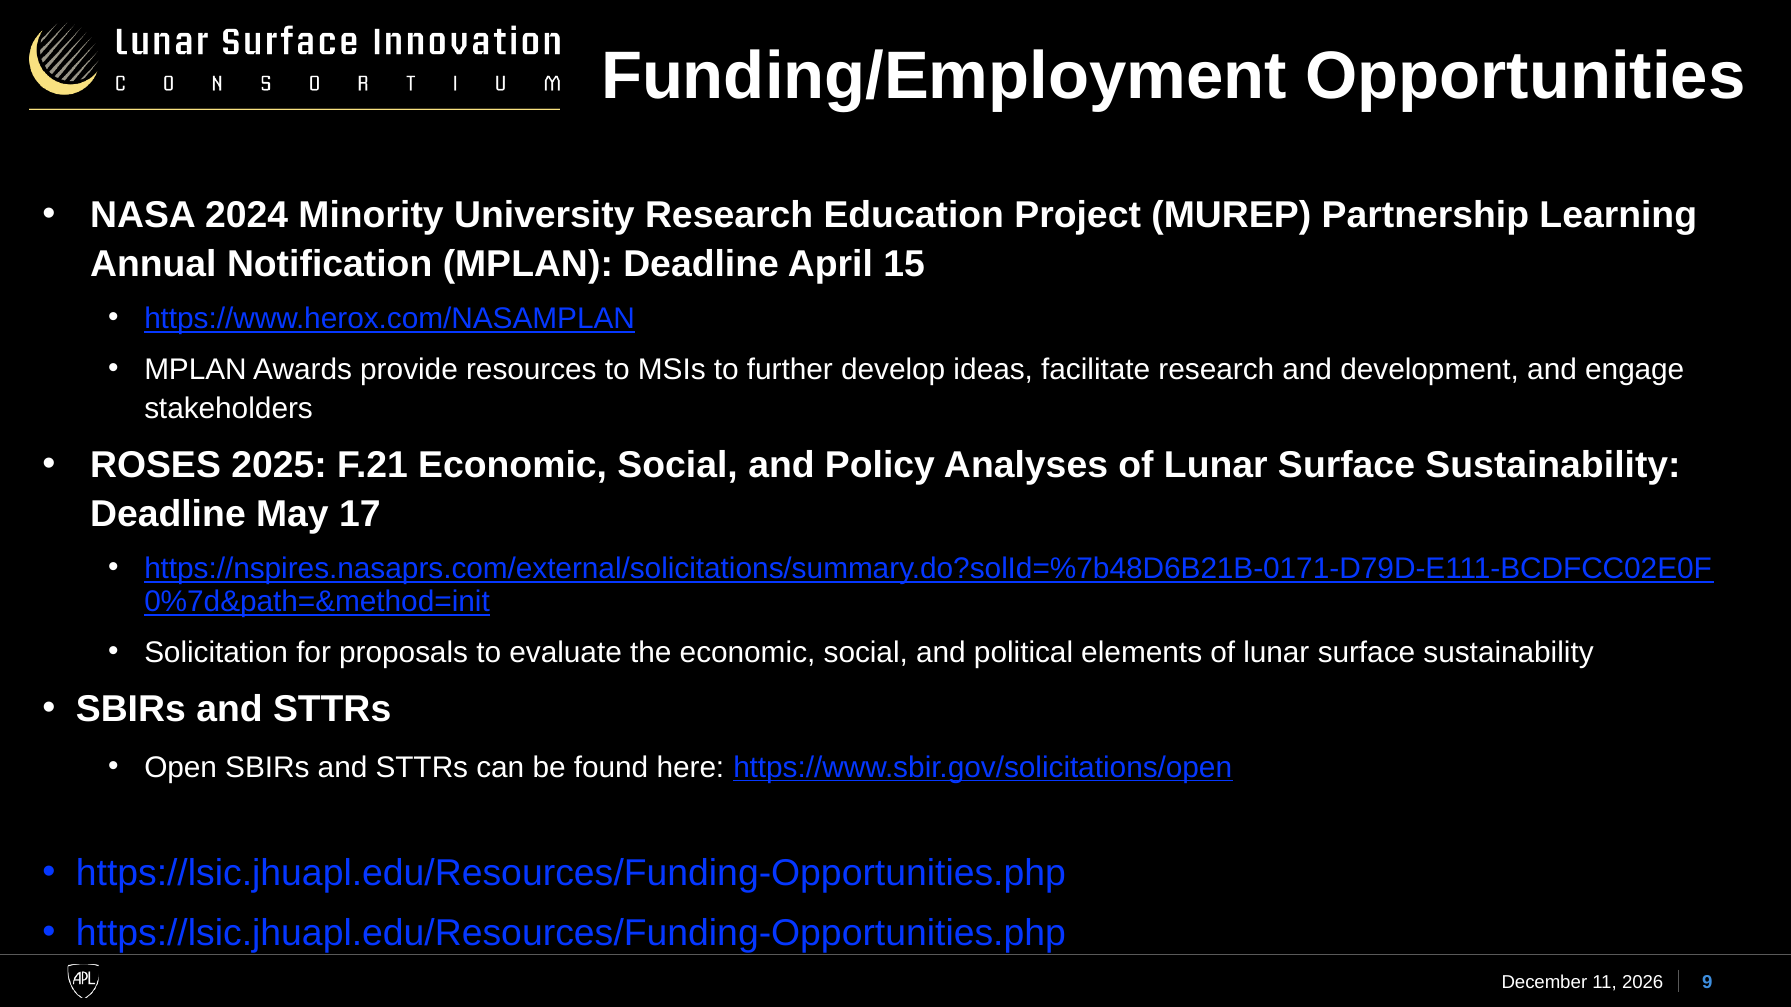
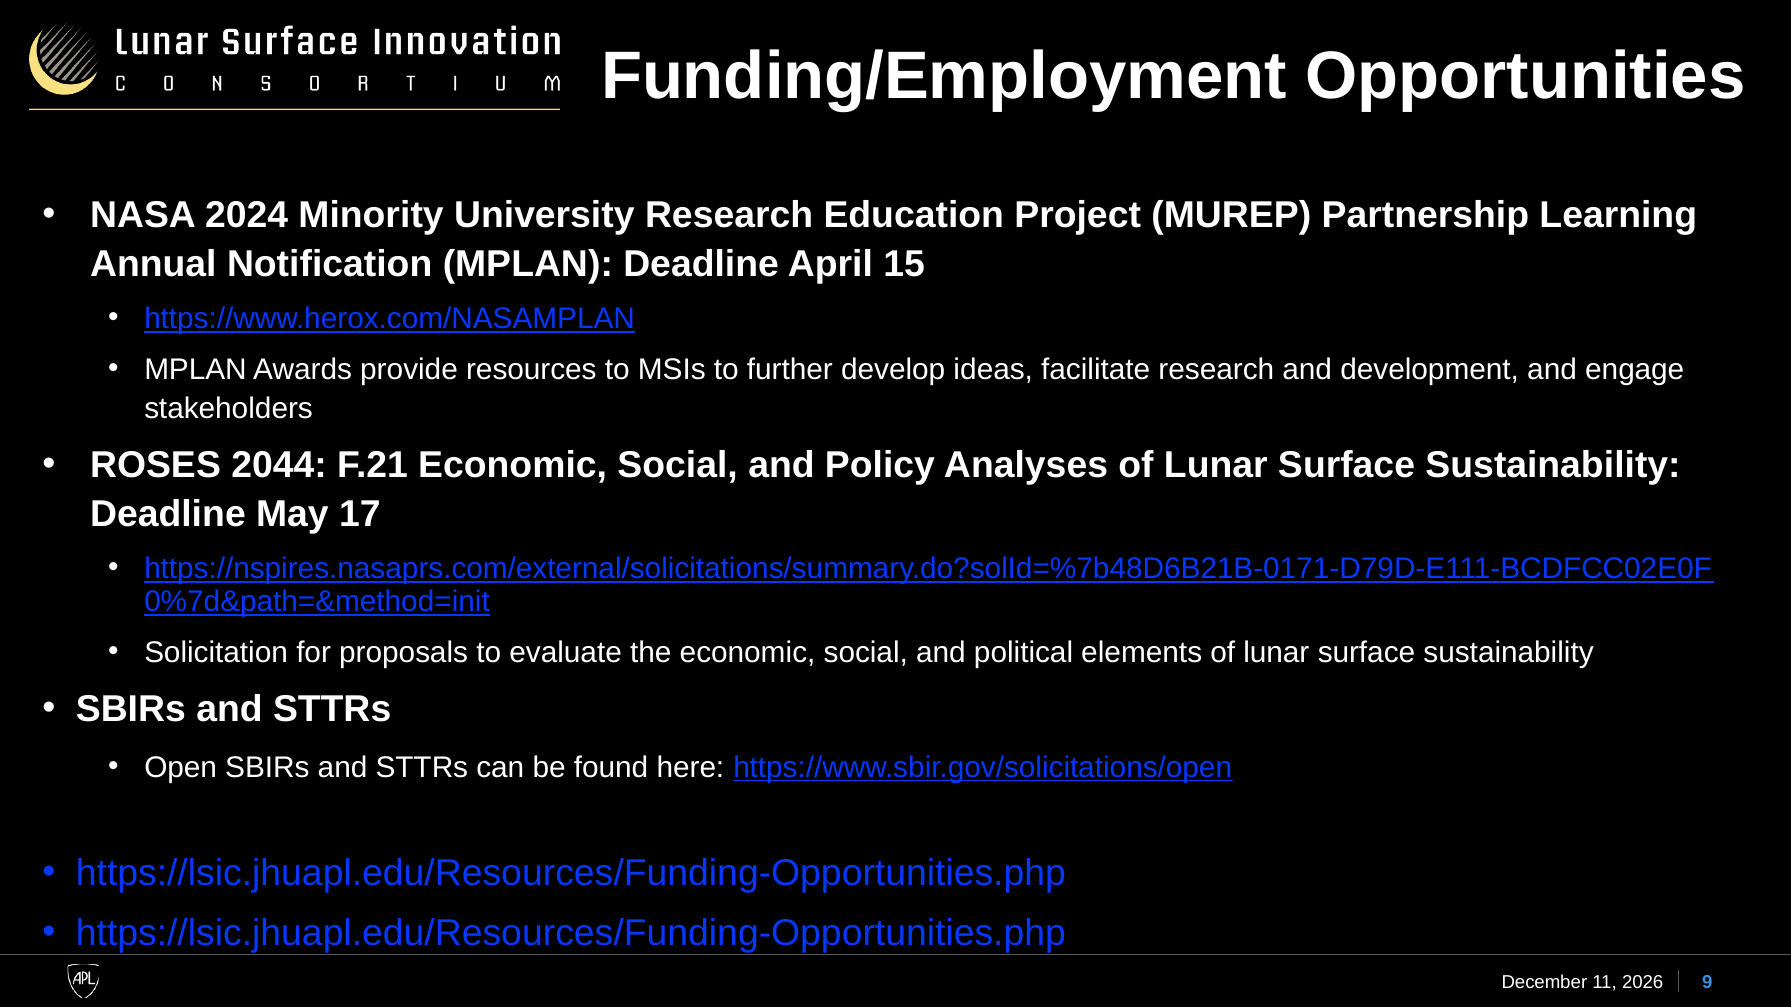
2025: 2025 -> 2044 (279, 465)
